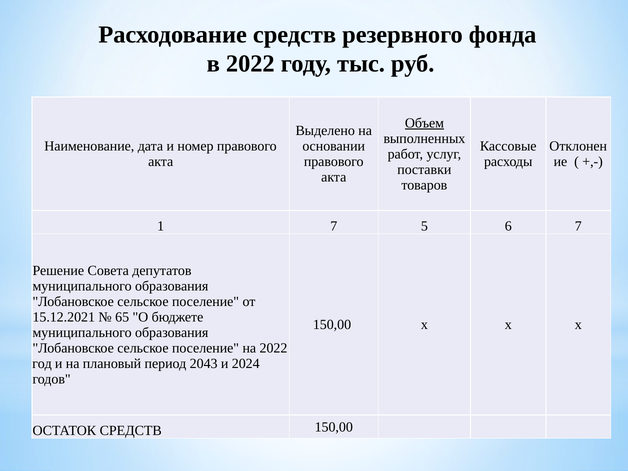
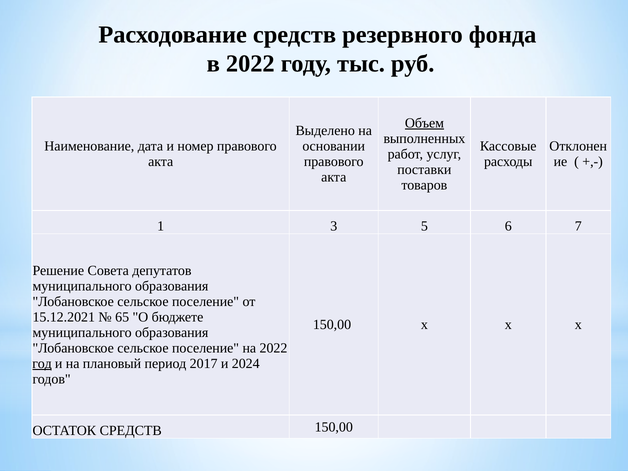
1 7: 7 -> 3 (334, 226)
год underline: none -> present (42, 363)
2043: 2043 -> 2017 (204, 363)
